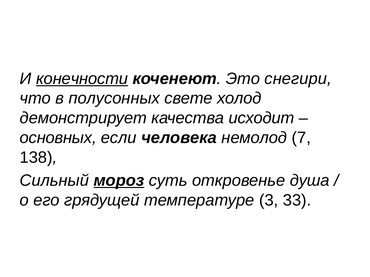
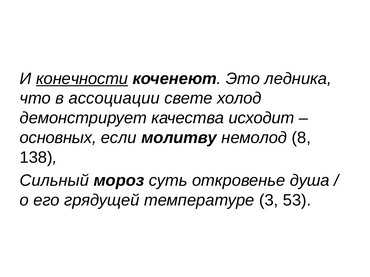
снегири: снегири -> ледника (298, 79)
полусонных: полусонных -> ассоциации (114, 99)
человека: человека -> молитву (179, 138)
7: 7 -> 8 (301, 138)
мороз underline: present -> none (119, 181)
33: 33 -> 53 (297, 200)
